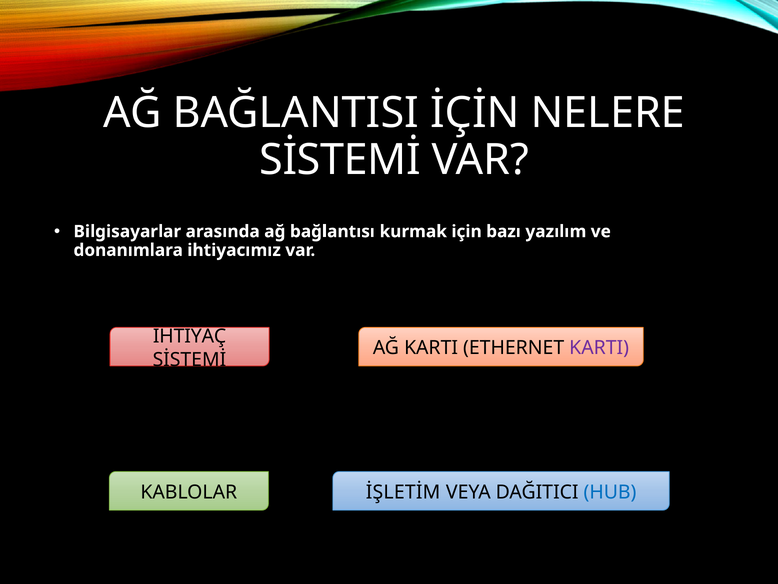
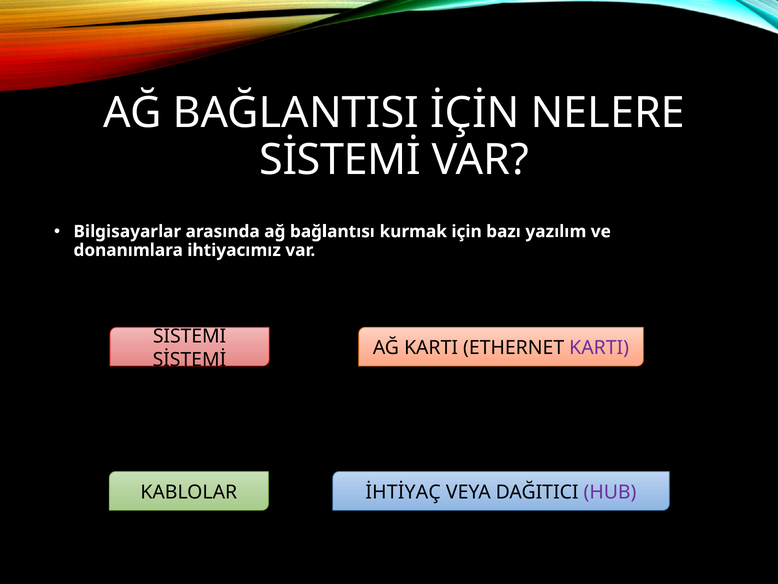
İHTİYAÇ: İHTİYAÇ -> SİSTEMİ (190, 336)
İŞLETİM: İŞLETİM -> İHTİYAÇ (403, 492)
HUB colour: blue -> purple (610, 492)
